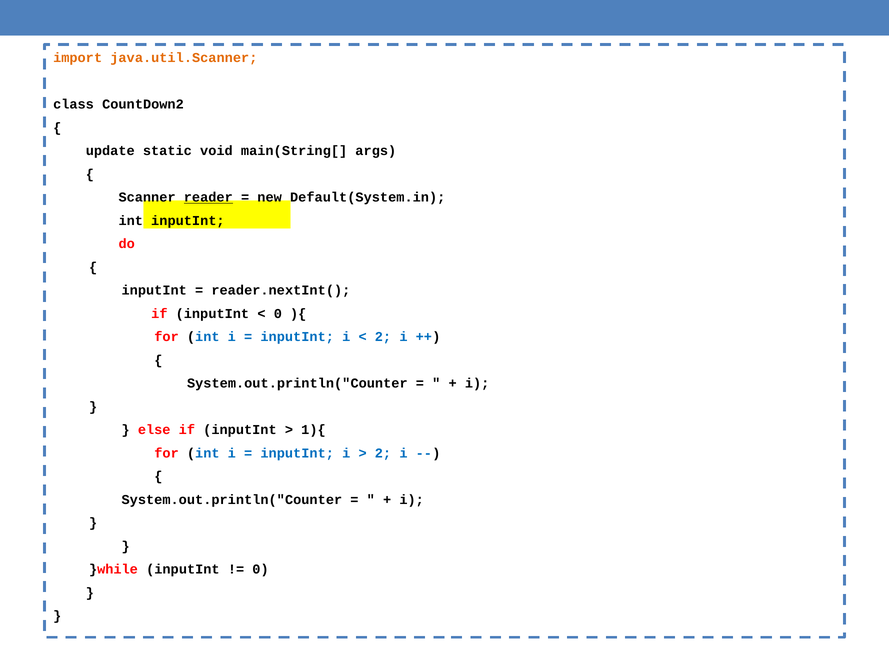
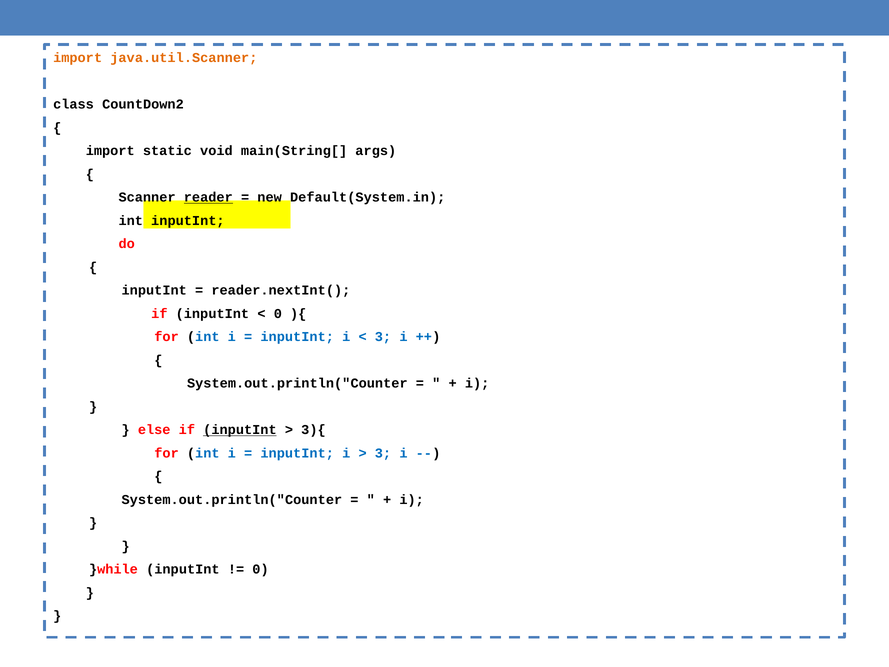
update: update -> import (110, 151)
2: 2 -> 3 (383, 337)
inputInt underline: none -> present (240, 430)
1){: 1){ -> 3){ (313, 430)
2: 2 -> 3 (383, 453)
